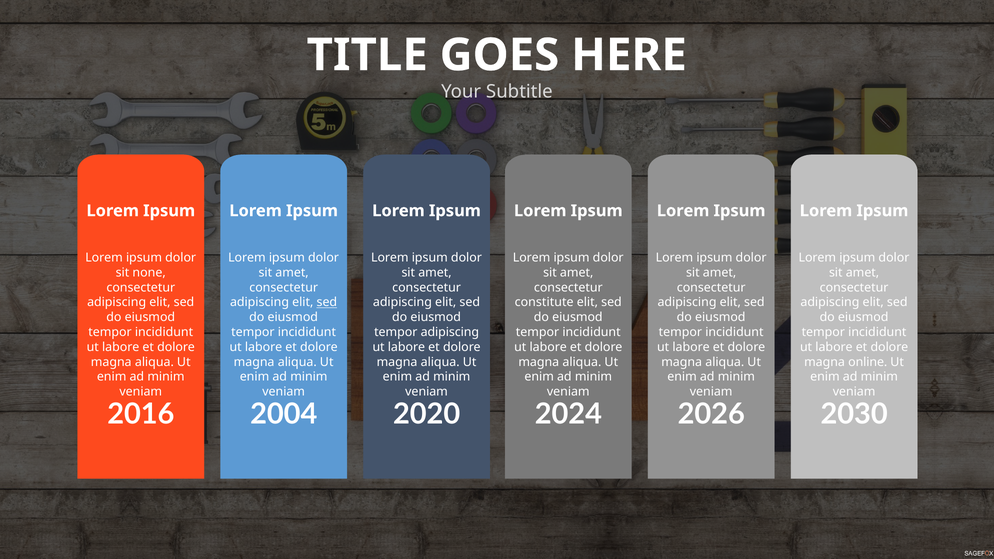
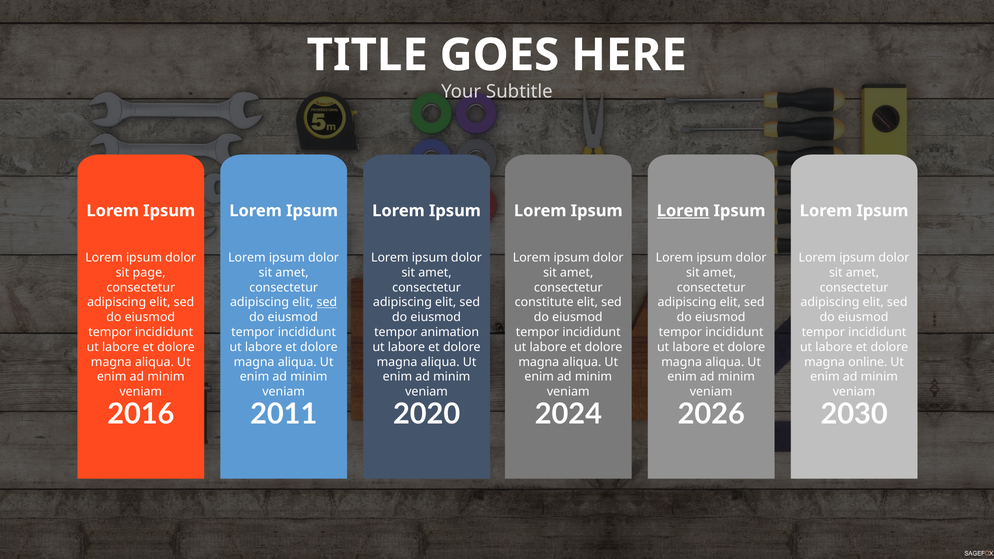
Lorem underline: none -> present (683, 211)
none: none -> page (149, 273)
tempor adipiscing: adipiscing -> animation (450, 332)
2004: 2004 -> 2011 (284, 414)
